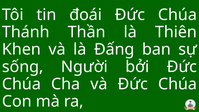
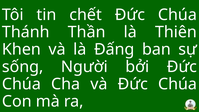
đoái: đoái -> chết (86, 15)
